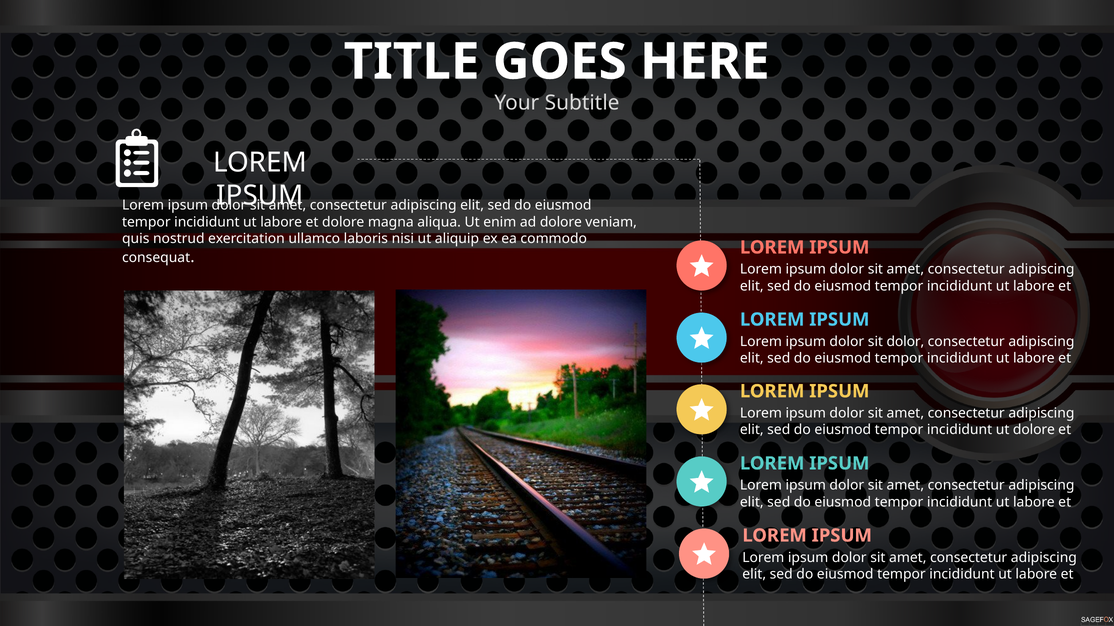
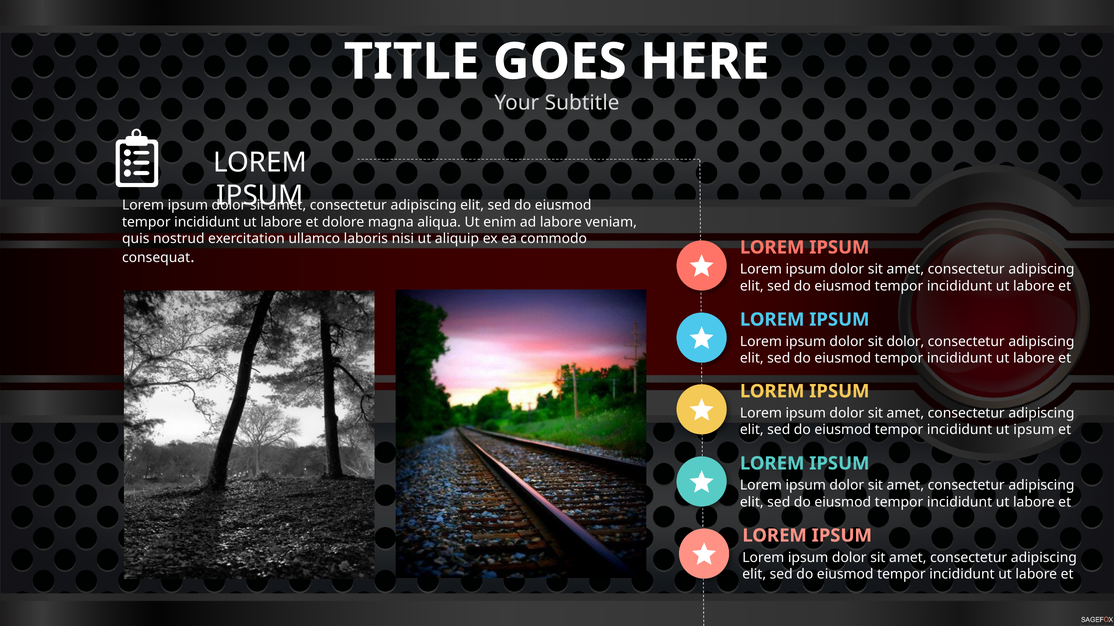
ad dolore: dolore -> labore (561, 222)
ut dolore: dolore -> ipsum (1034, 430)
